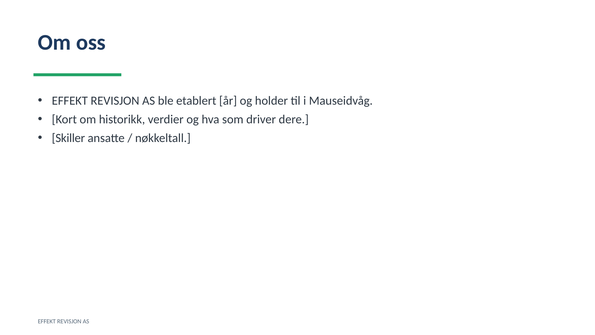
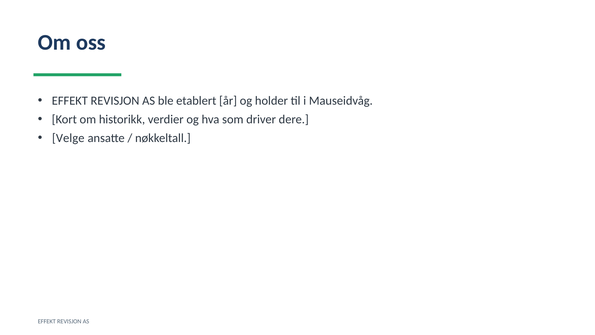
Skiller: Skiller -> Velge (68, 138)
